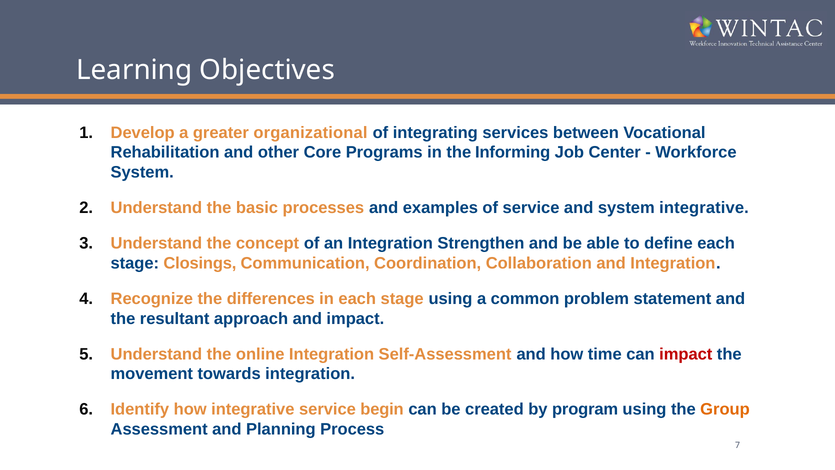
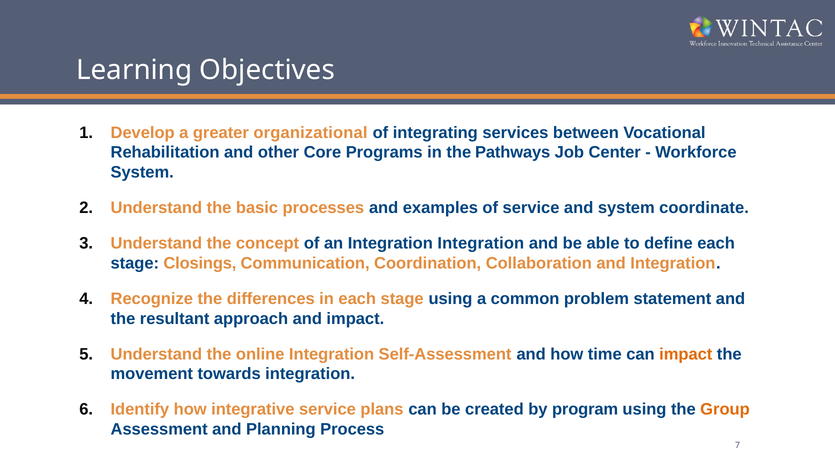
Informing: Informing -> Pathways (513, 152)
system integrative: integrative -> coordinate (704, 208)
Integration Strengthen: Strengthen -> Integration (481, 243)
impact colour: red -> orange (686, 354)
begin: begin -> plans (382, 409)
